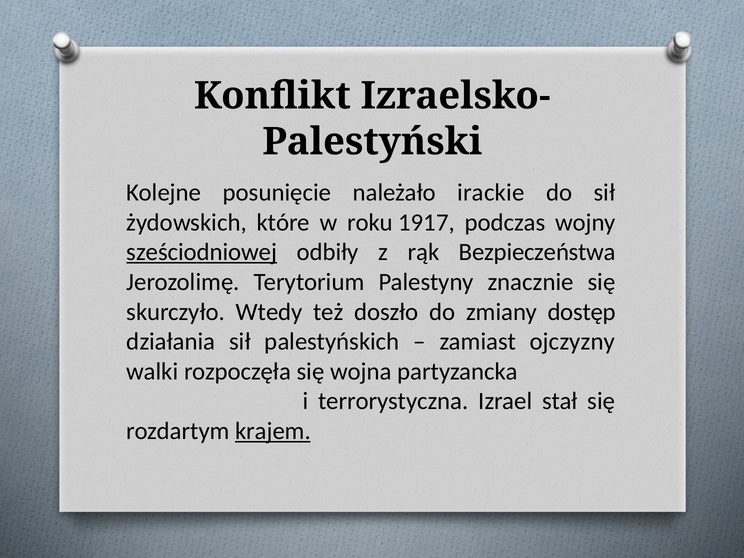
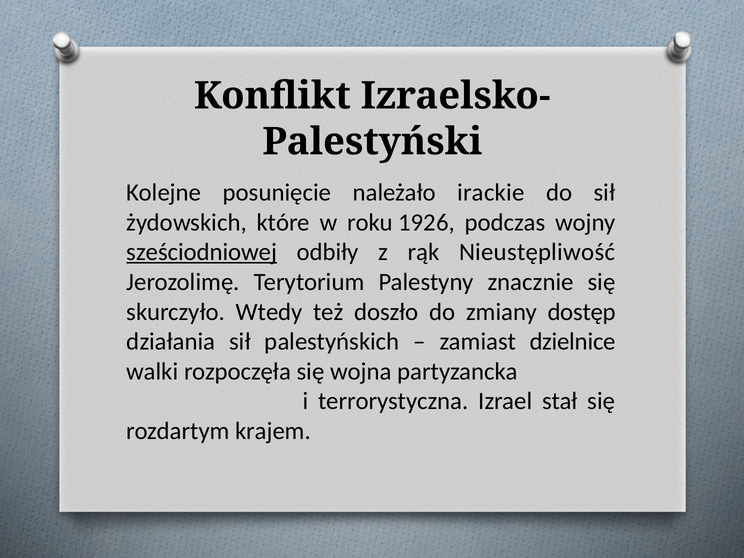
1917: 1917 -> 1926 (427, 223)
Bezpieczeństwa: Bezpieczeństwa -> Nieustępliwość (537, 252)
ojczyzny: ojczyzny -> dzielnice (573, 342)
krajem underline: present -> none (273, 431)
